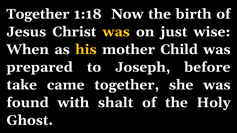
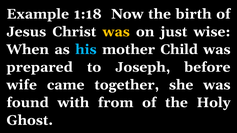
Together: Together -> Example (38, 14)
his colour: yellow -> light blue (86, 50)
take: take -> wife (22, 85)
shalt: shalt -> from (116, 103)
